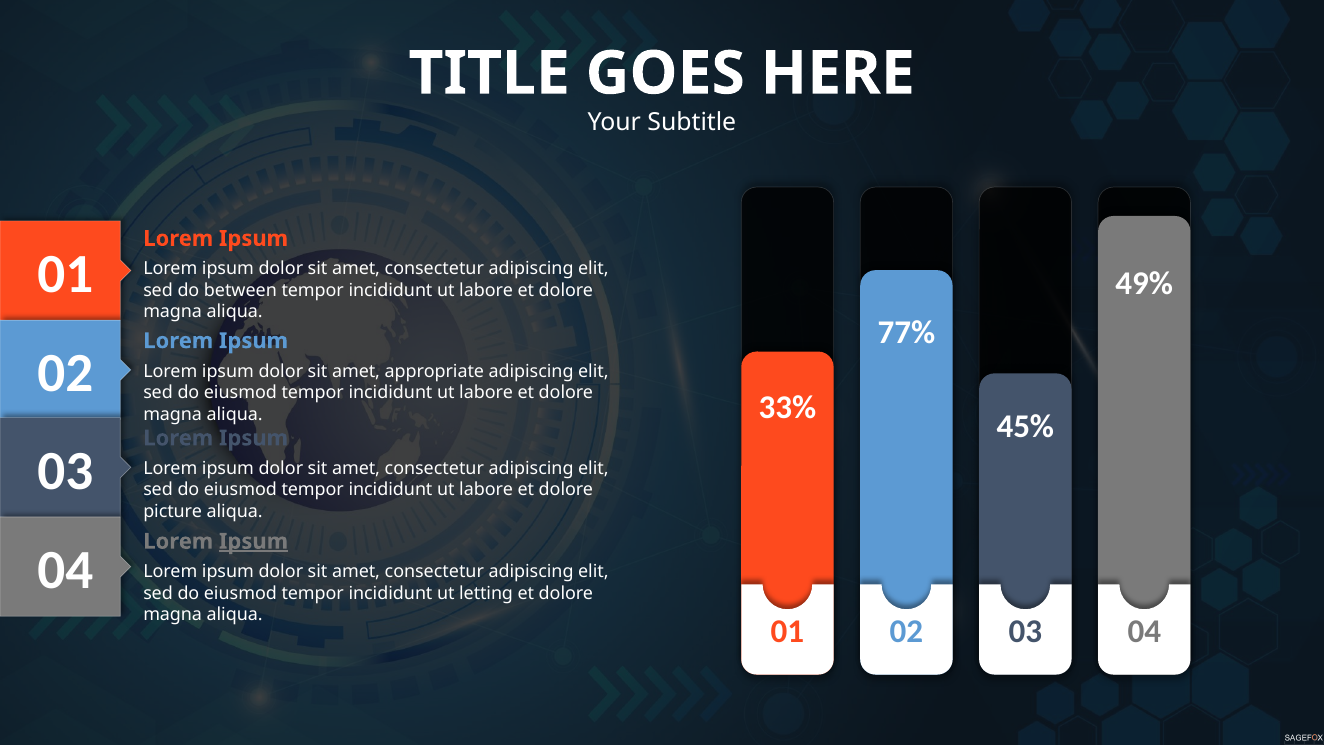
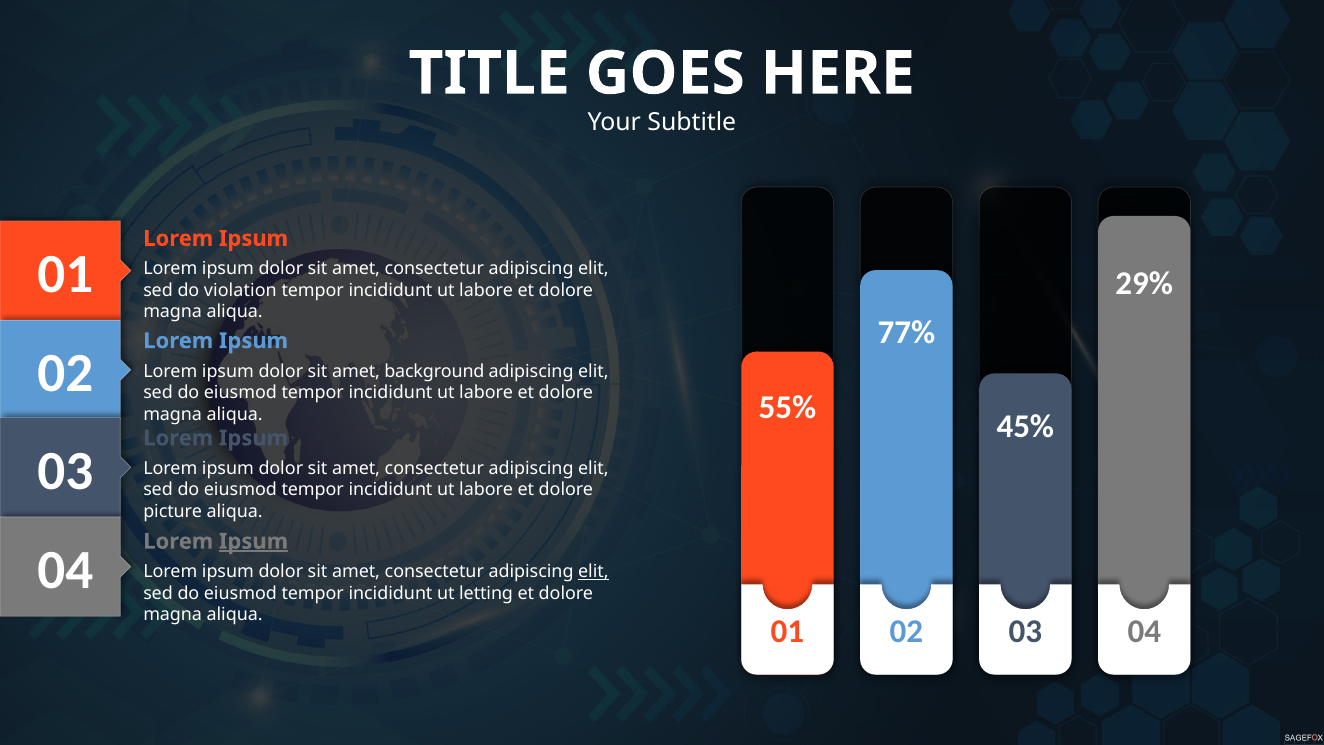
49%: 49% -> 29% (1144, 283)
between: between -> violation (240, 290)
appropriate: appropriate -> background (434, 371)
33%: 33% -> 55% (787, 407)
elit underline: none -> present (593, 572)
